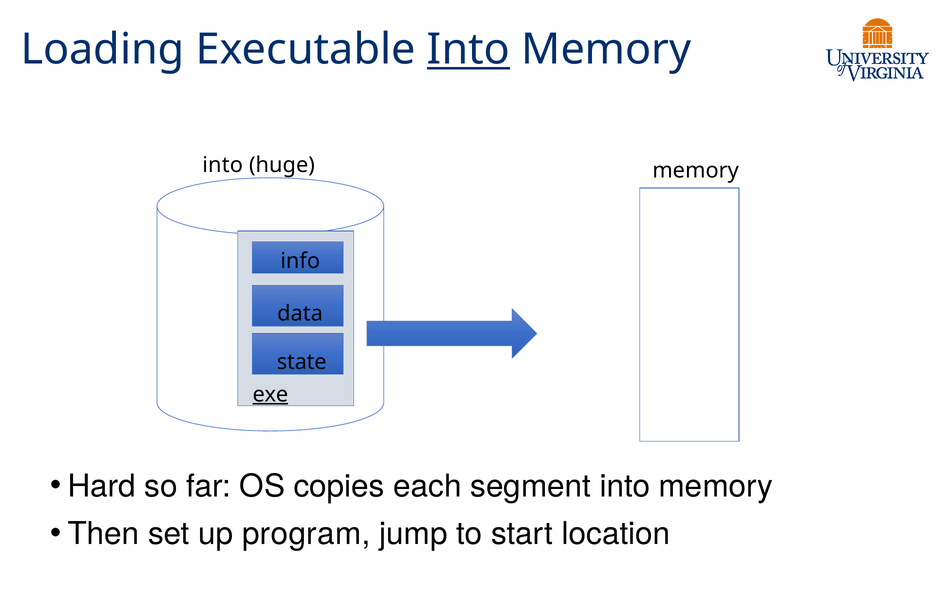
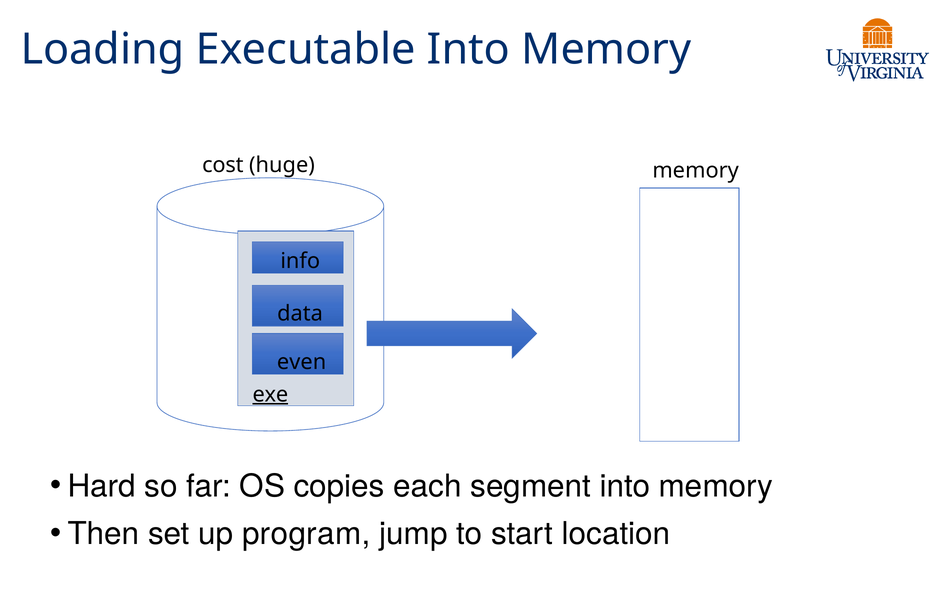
Into underline: present -> none (469, 50)
into: into -> cost (223, 165)
state: state -> even (302, 362)
